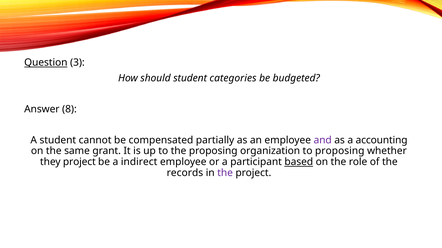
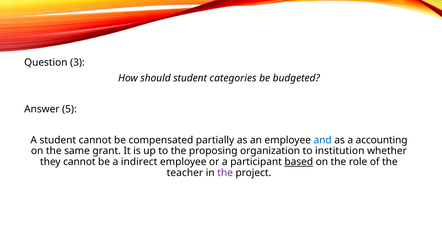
Question underline: present -> none (46, 63)
8: 8 -> 5 (69, 109)
and colour: purple -> blue (323, 140)
to proposing: proposing -> institution (340, 151)
they project: project -> cannot (79, 162)
records: records -> teacher (185, 173)
